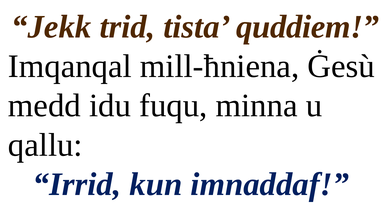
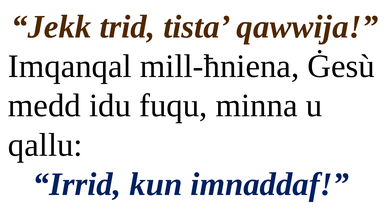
quddiem: quddiem -> qawwija (307, 27)
